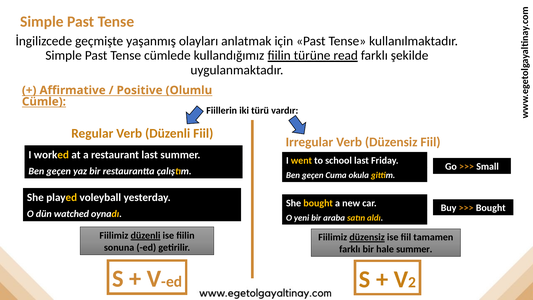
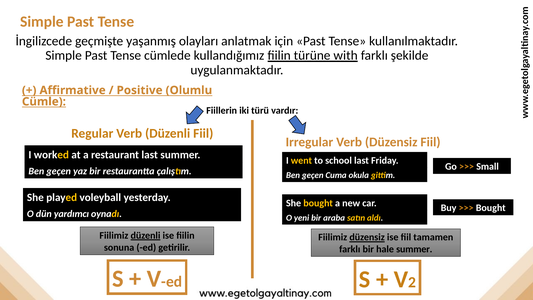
read: read -> with (346, 56)
watched: watched -> yardımcı (71, 214)
